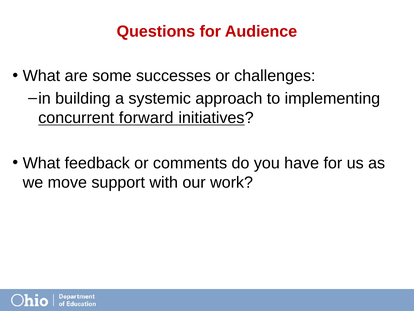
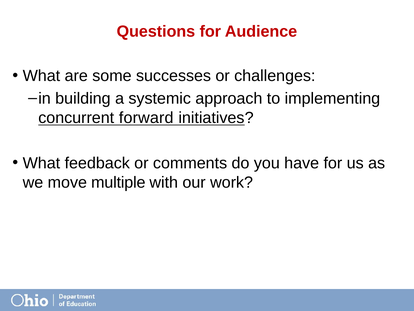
support: support -> multiple (118, 182)
